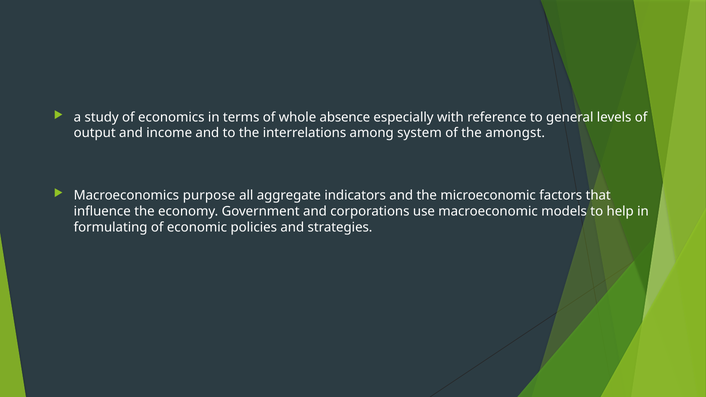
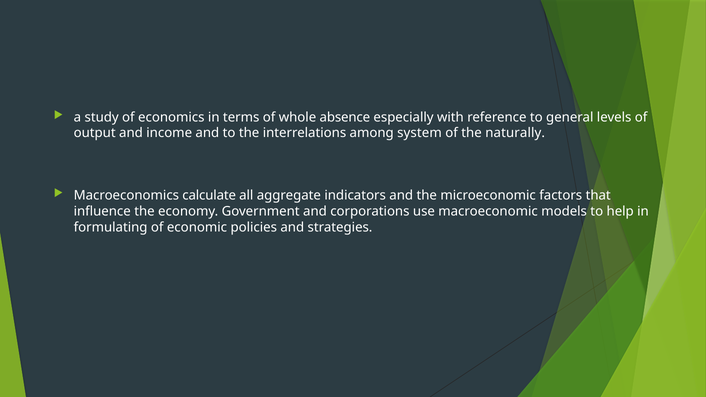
amongst: amongst -> naturally (515, 133)
purpose: purpose -> calculate (209, 195)
